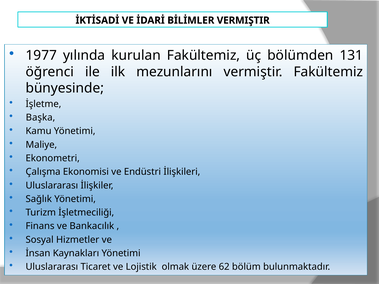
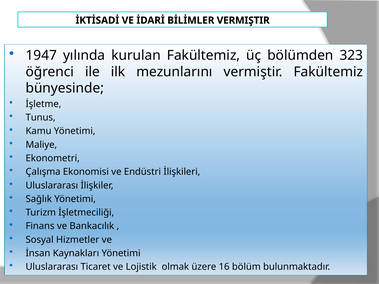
1977: 1977 -> 1947 (41, 55)
131: 131 -> 323 (351, 55)
Başka: Başka -> Tunus (41, 118)
62: 62 -> 16 (224, 267)
